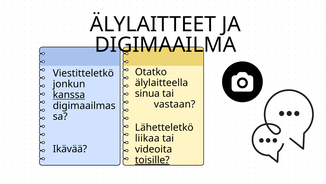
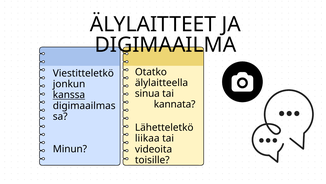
vastaan: vastaan -> kannata (175, 104)
Ikävää: Ikävää -> Minun (70, 149)
toisille underline: present -> none (152, 160)
